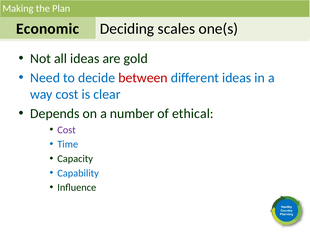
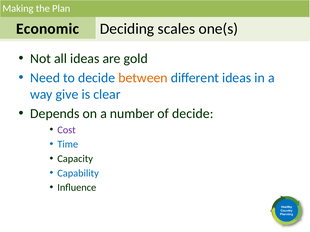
between colour: red -> orange (143, 78)
way cost: cost -> give (67, 95)
of ethical: ethical -> decide (193, 114)
